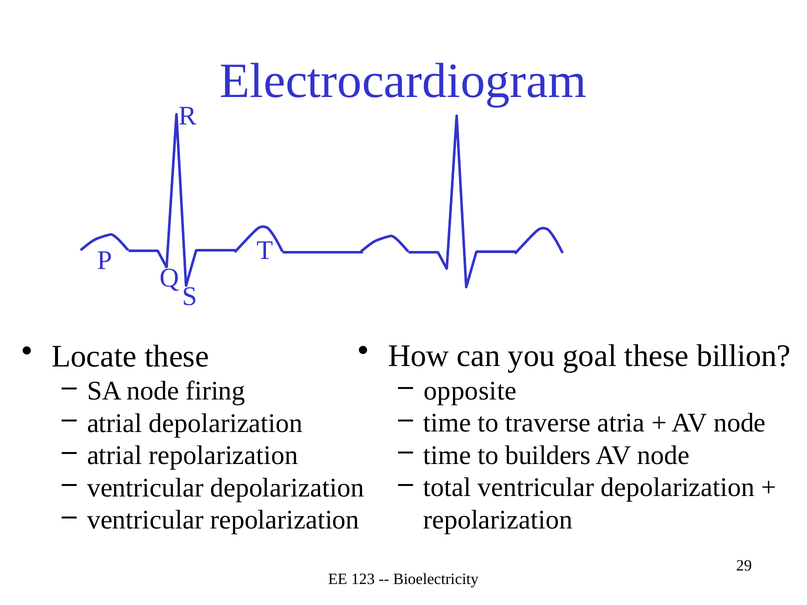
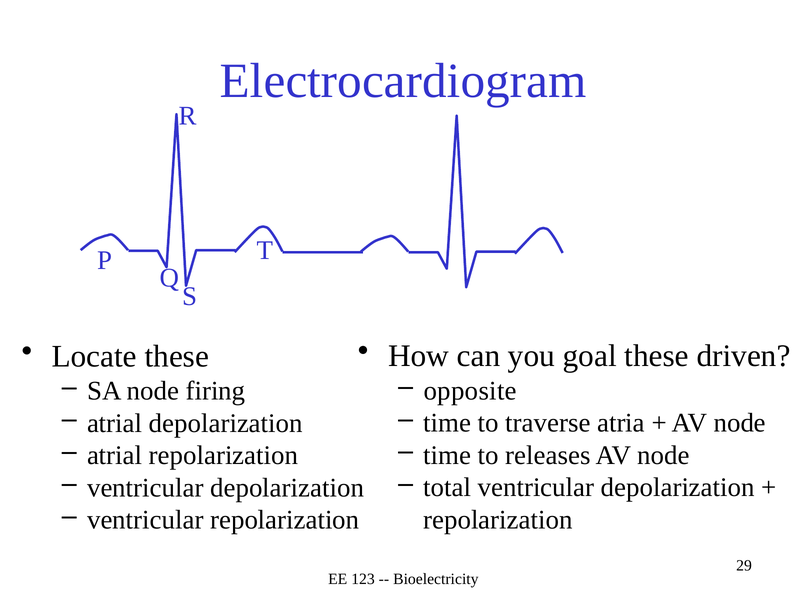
billion: billion -> driven (744, 356)
builders: builders -> releases (548, 455)
